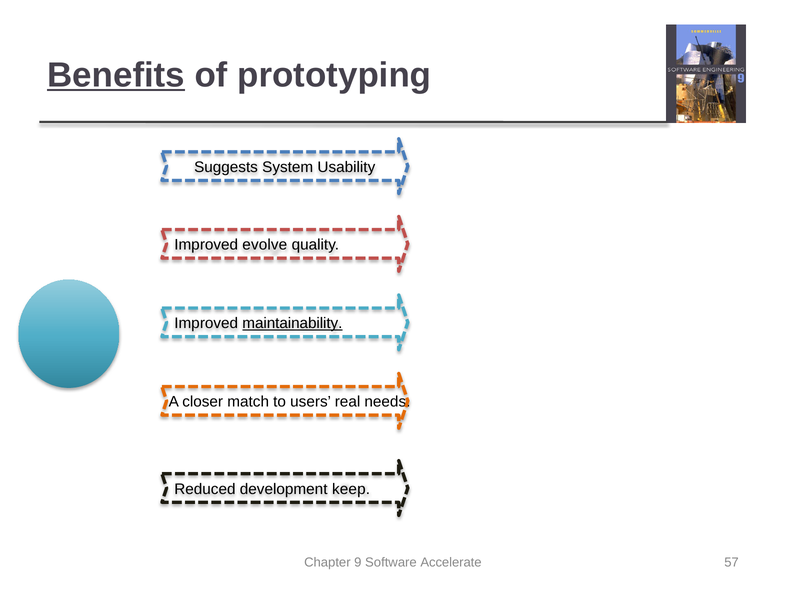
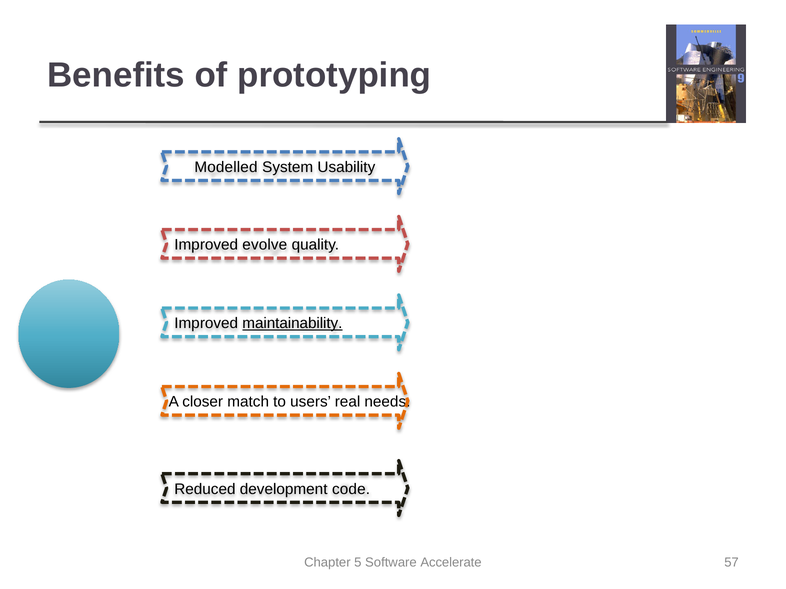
Benefits underline: present -> none (116, 75)
Suggests: Suggests -> Modelled (226, 167)
keep: keep -> code (351, 489)
9: 9 -> 5 (358, 563)
